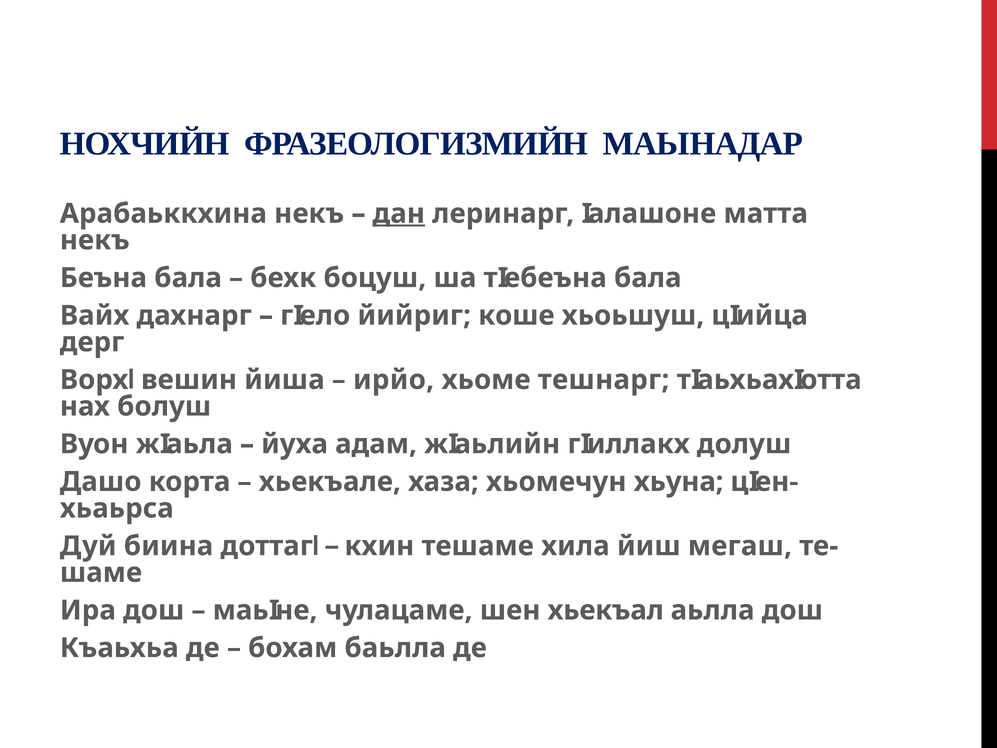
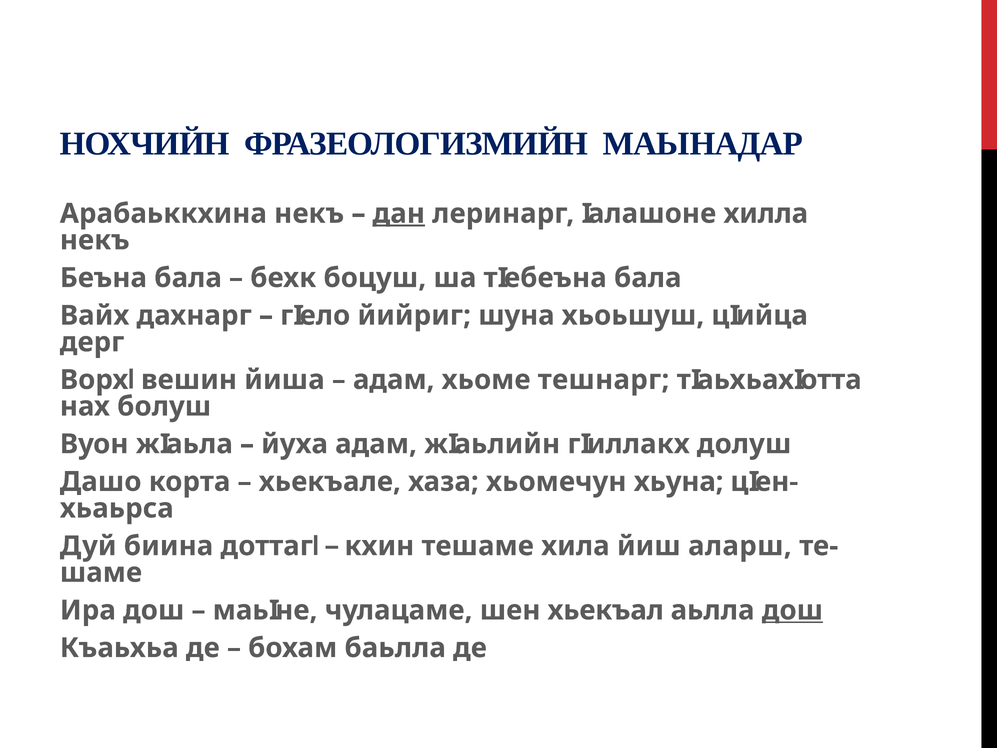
матта: матта -> хилла (766, 214)
коше: коше -> шуна (516, 315)
ирйо: ирйо -> адам (394, 380)
мегаш: мегаш -> аларш (740, 546)
дош underline: none -> present (792, 610)
